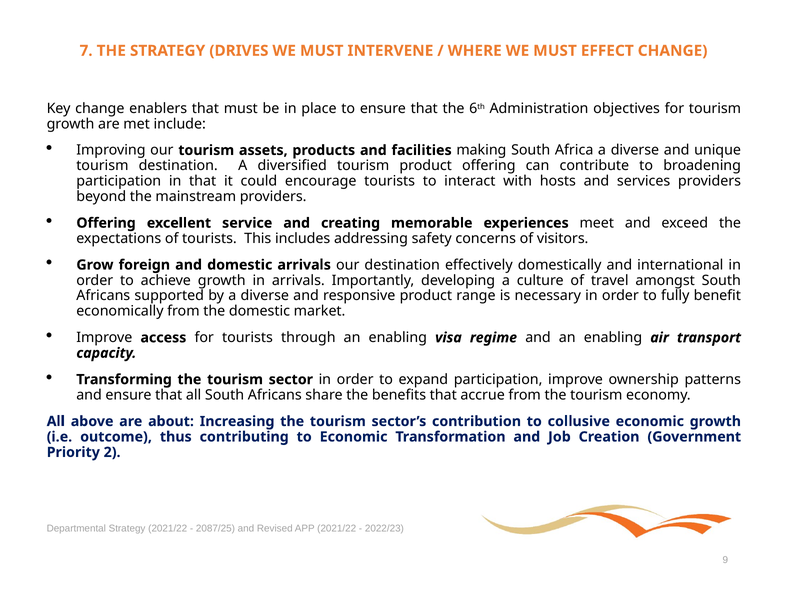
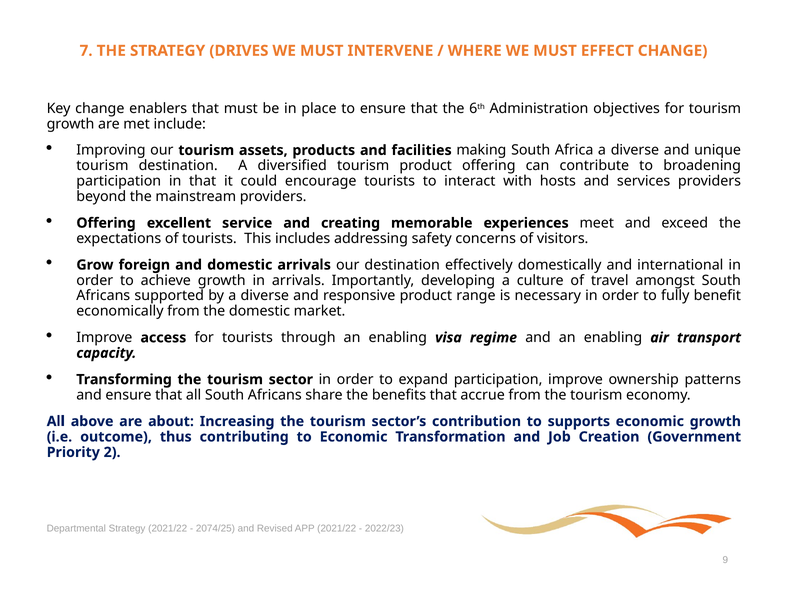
collusive: collusive -> supports (579, 421)
2087/25: 2087/25 -> 2074/25 (215, 528)
